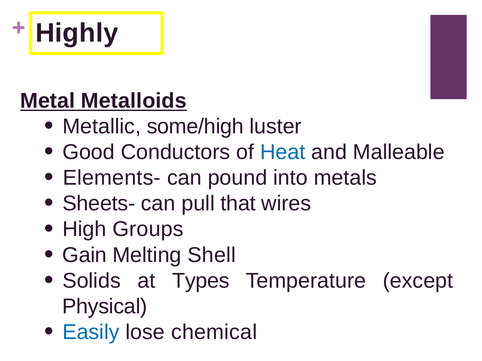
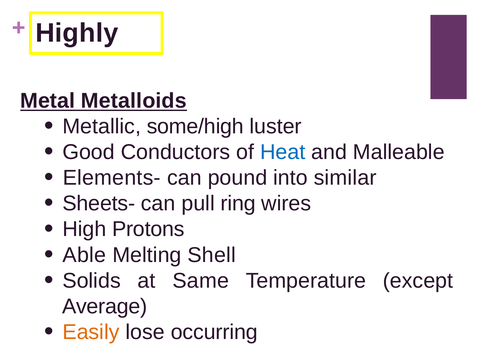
metals: metals -> similar (345, 178)
that: that -> ring (238, 204)
Groups: Groups -> Protons (148, 230)
Gain: Gain -> Able (84, 255)
Types: Types -> Same (201, 281)
Physical: Physical -> Average (105, 307)
Easily colour: blue -> orange (91, 332)
chemical: chemical -> occurring (214, 332)
